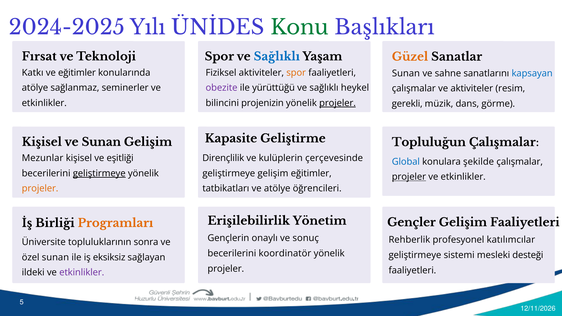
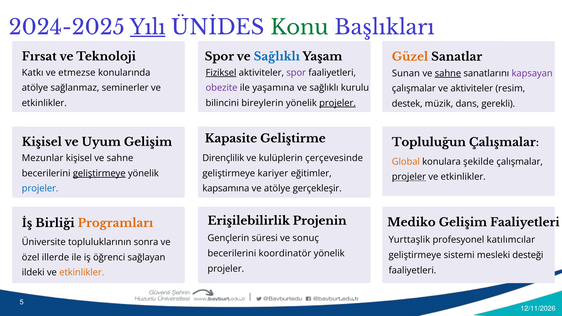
Yılı underline: none -> present (148, 27)
ve eğitimler: eğitimler -> etmezse (77, 73)
Fiziksel underline: none -> present (221, 73)
spor colour: orange -> purple (296, 73)
sahne underline: none -> present (448, 73)
kapsayan colour: blue -> purple (532, 73)
yürüttüğü: yürüttüğü -> yaşamına (273, 88)
heykel: heykel -> kurulu (355, 88)
projenizin: projenizin -> bireylerin (262, 103)
gerekli: gerekli -> destek (407, 104)
görme: görme -> gerekli (498, 104)
ve Sunan: Sunan -> Uyum (101, 142)
kişisel ve eşitliği: eşitliği -> sahne (120, 158)
Global colour: blue -> orange (406, 162)
geliştirmeye gelişim: gelişim -> kariyer (273, 173)
projeler colour: orange -> blue (40, 189)
tatbikatları: tatbikatları -> kapsamına (226, 189)
öğrencileri: öğrencileri -> gerçekleşir (317, 189)
Yönetim: Yönetim -> Projenin (320, 221)
Gençler: Gençler -> Mediko (411, 222)
onaylı: onaylı -> süresi (265, 238)
Rehberlik: Rehberlik -> Yurttaşlik (409, 240)
özel sunan: sunan -> illerde (55, 257)
eksiksiz: eksiksiz -> öğrenci (109, 257)
etkinlikler colour: purple -> orange (82, 273)
